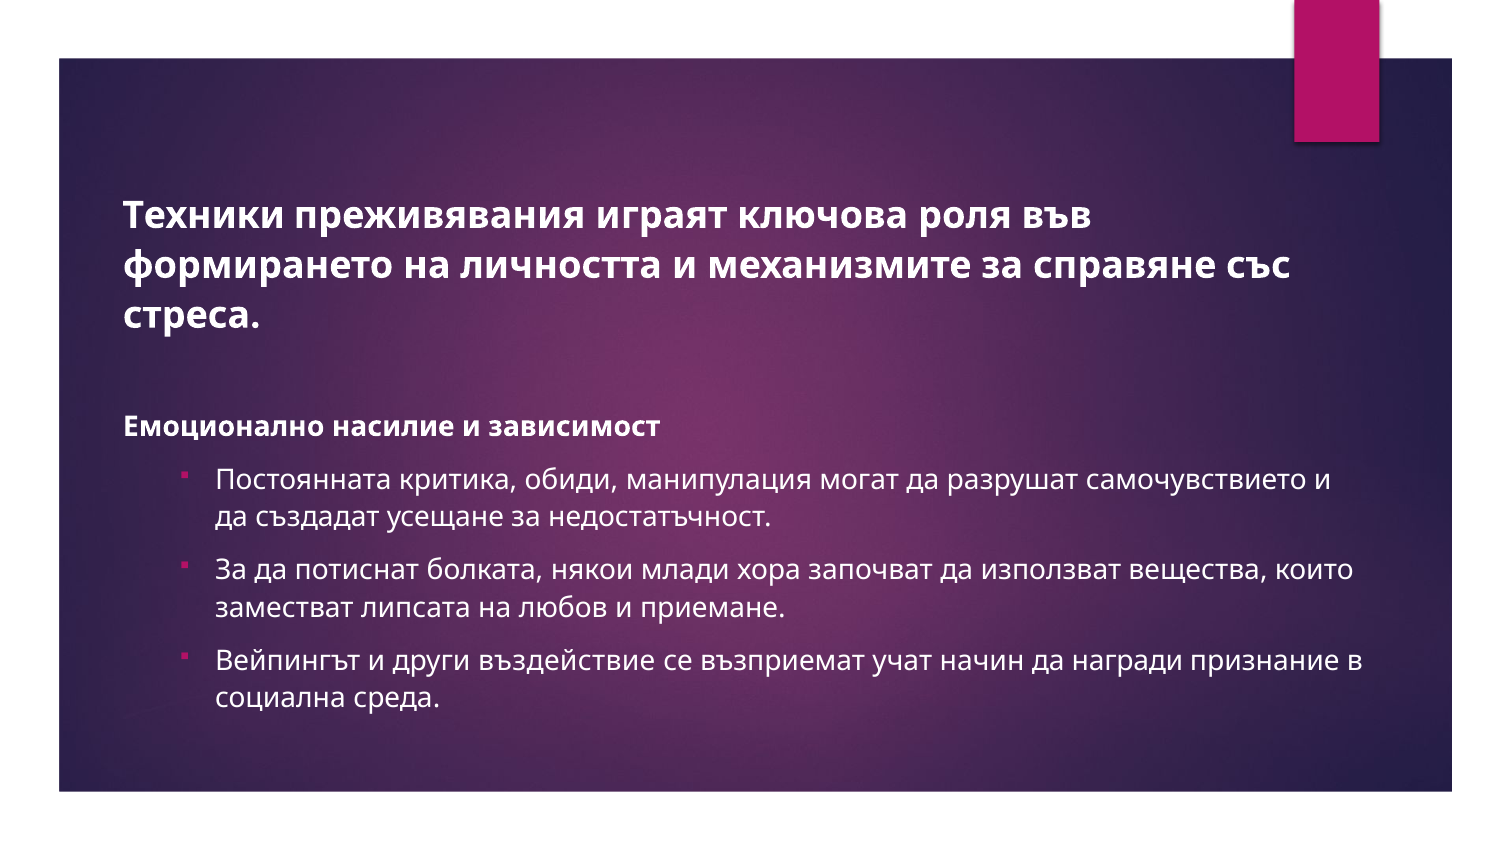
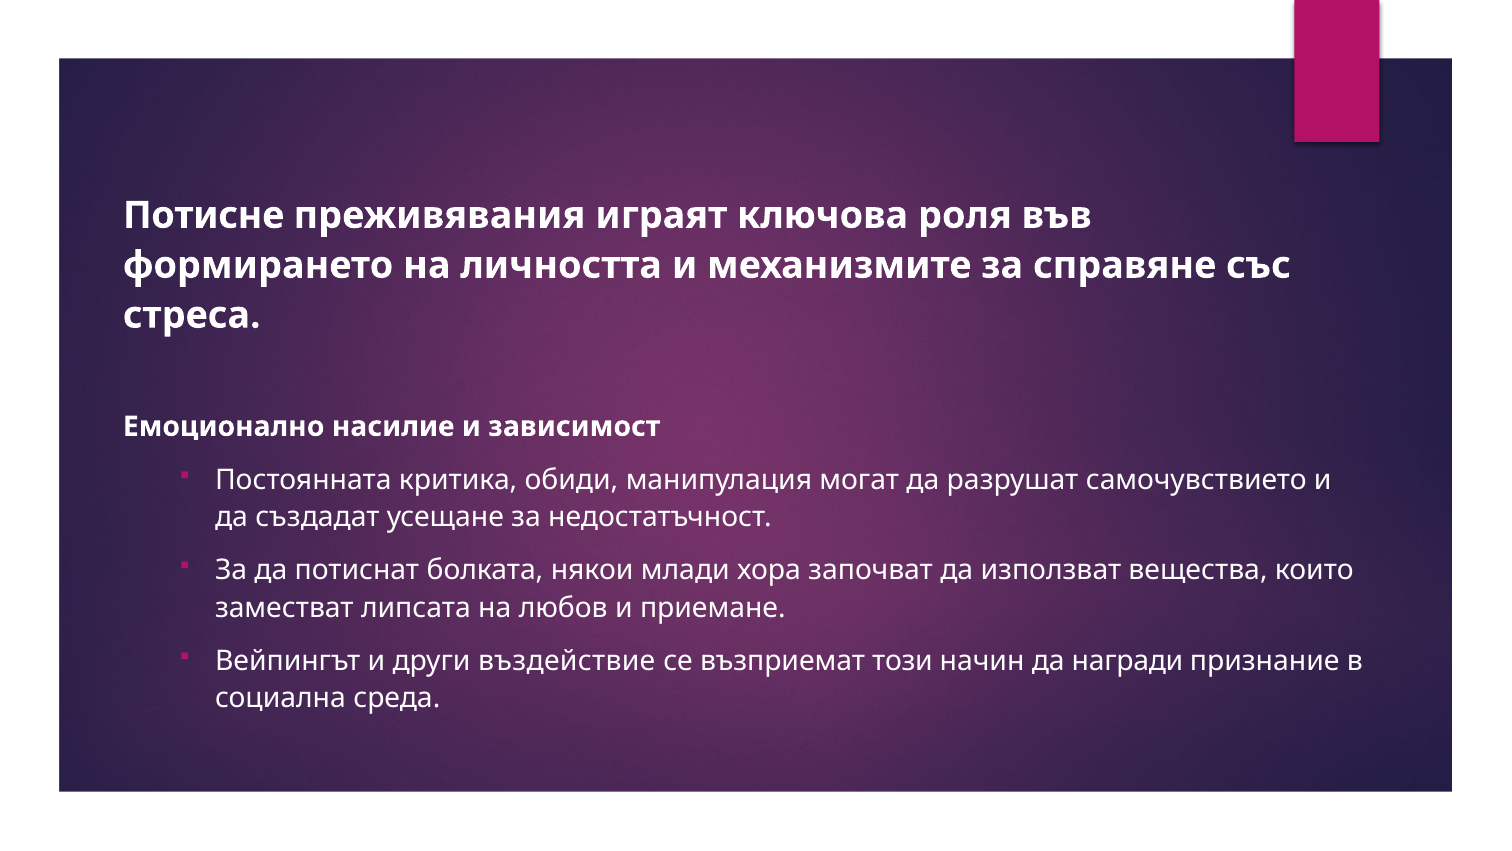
Техники: Техники -> Потисне (204, 215)
учат: учат -> този (903, 661)
